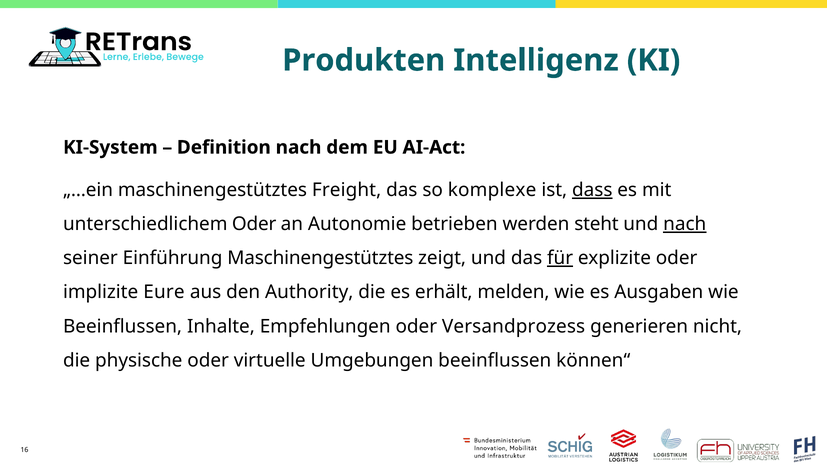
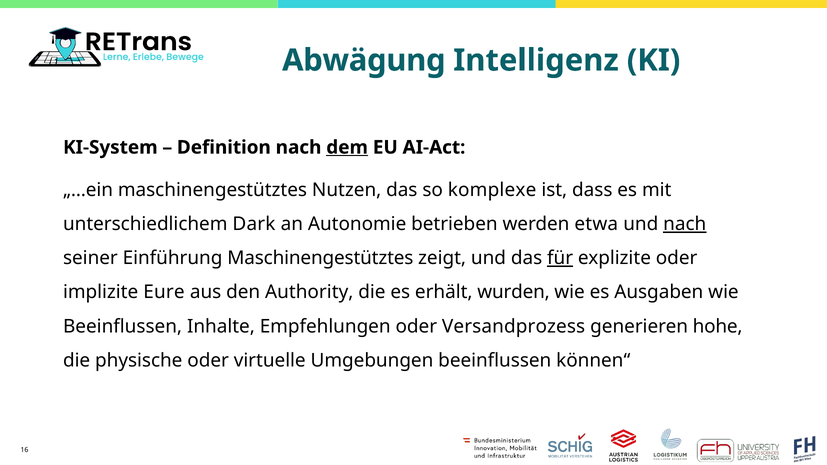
Produkten: Produkten -> Abwägung (364, 60)
dem underline: none -> present (347, 147)
Freight: Freight -> Nutzen (347, 190)
dass underline: present -> none (592, 190)
unterschiedlichem Oder: Oder -> Dark (254, 224)
steht: steht -> etwa (596, 224)
melden: melden -> wurden (514, 292)
nicht: nicht -> hohe (718, 326)
